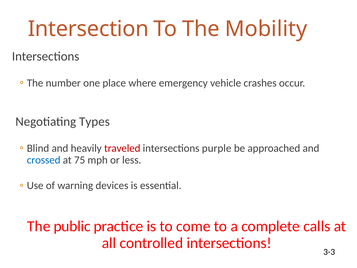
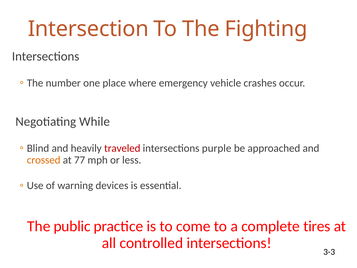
Mobility: Mobility -> Fighting (266, 29)
Types: Types -> While (95, 122)
crossed colour: blue -> orange (44, 160)
75: 75 -> 77 (80, 160)
calls: calls -> tires (317, 226)
